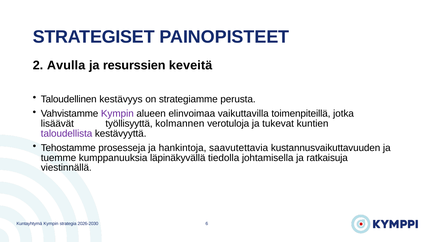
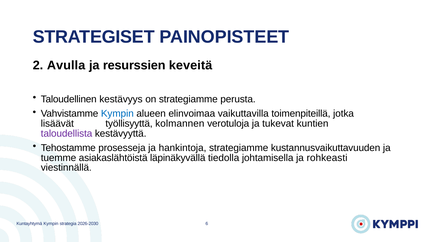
Kympin colour: purple -> blue (117, 114)
hankintoja saavutettavia: saavutettavia -> strategiamme (239, 148)
kumppanuuksia: kumppanuuksia -> asiakaslähtöistä (113, 158)
ratkaisuja: ratkaisuja -> rohkeasti (327, 158)
